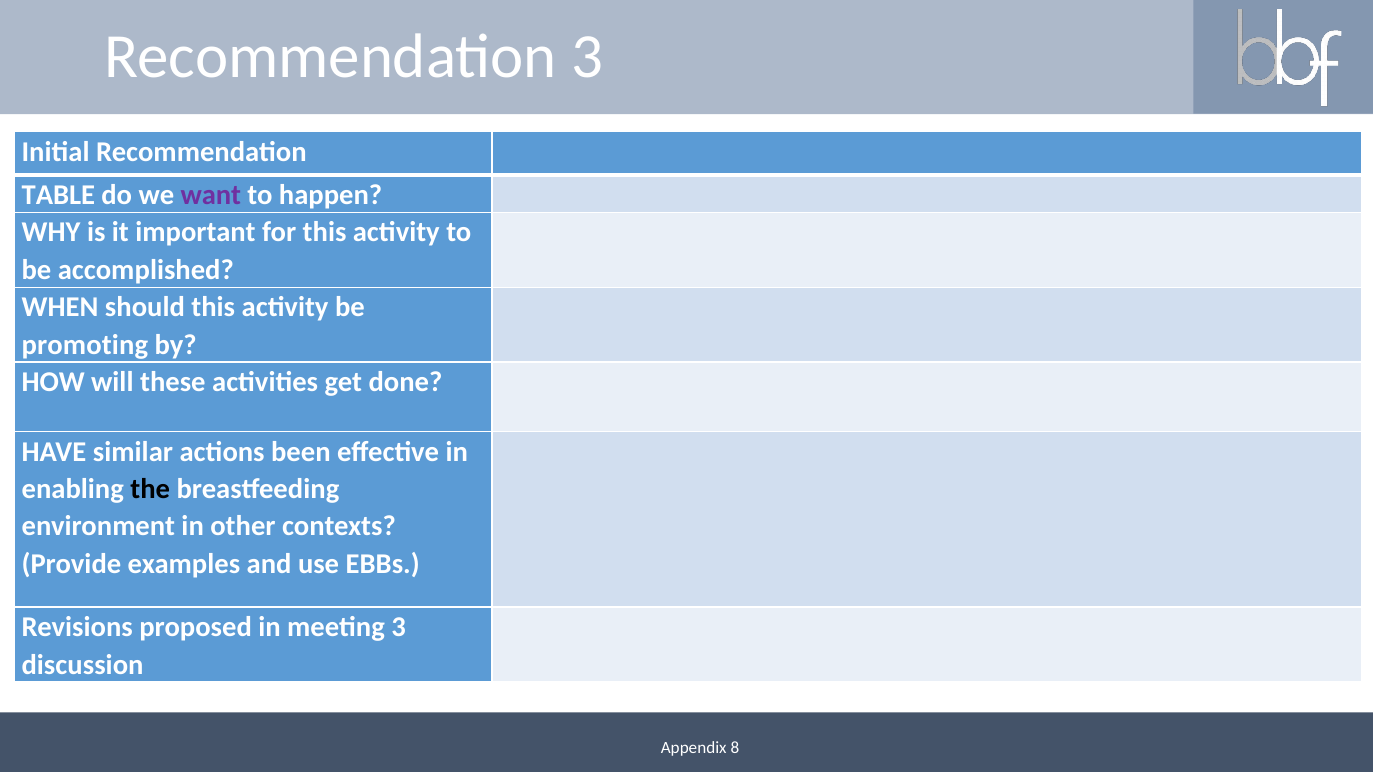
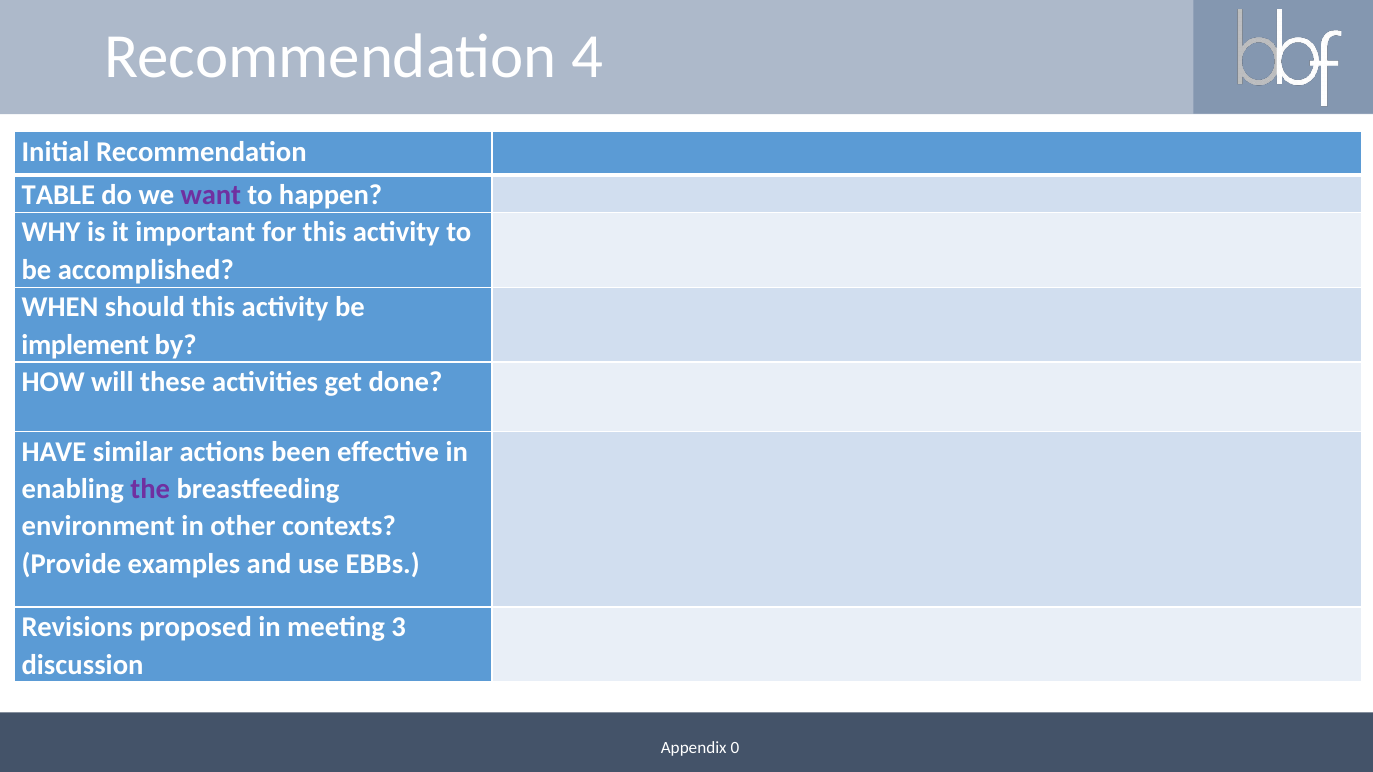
Recommendation 3: 3 -> 4 (587, 57)
promoting: promoting -> implement (85, 345)
the colour: black -> purple (150, 489)
8: 8 -> 0 (735, 748)
